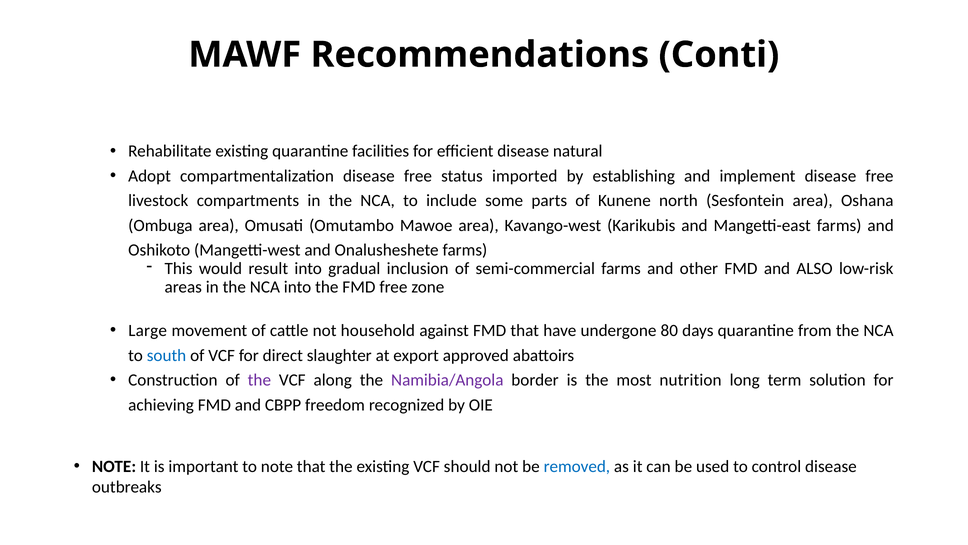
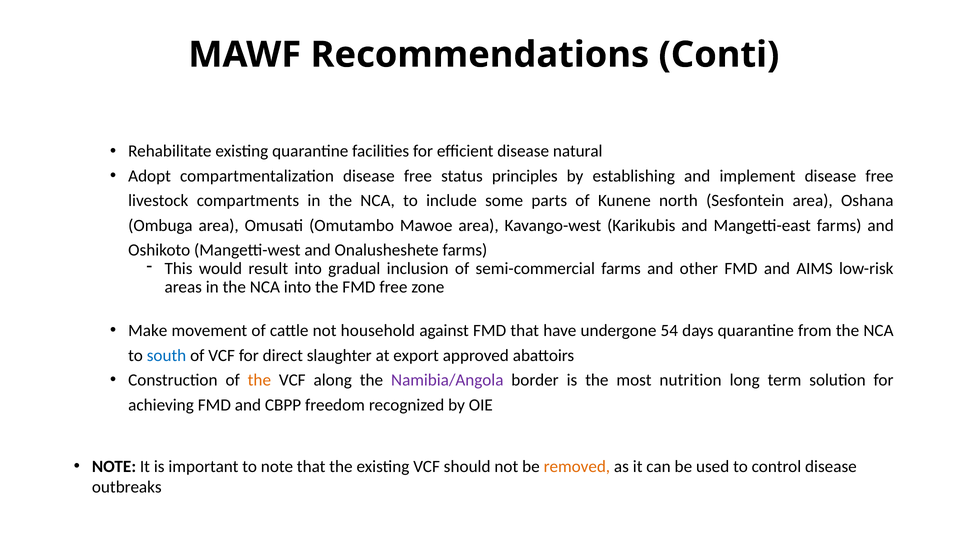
imported: imported -> principles (525, 176)
ALSO: ALSO -> AIMS (815, 268)
Large: Large -> Make (148, 330)
80: 80 -> 54 (669, 330)
the colour: purple -> orange (259, 380)
removed colour: blue -> orange (577, 466)
